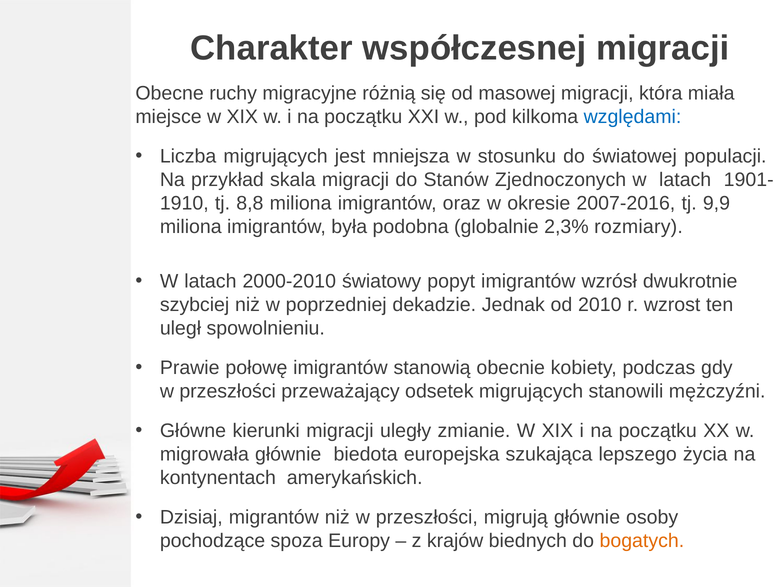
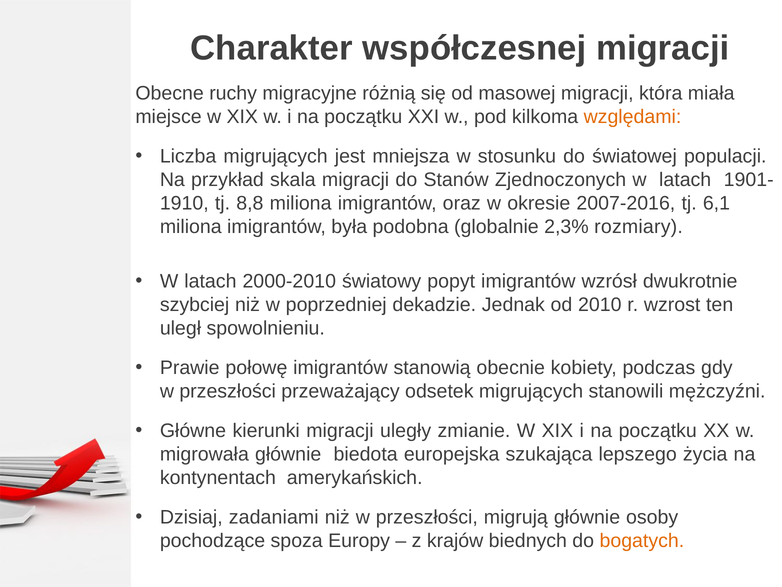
względami colour: blue -> orange (632, 117)
9,9: 9,9 -> 6,1 (716, 203)
migrantów: migrantów -> zadaniami (274, 517)
